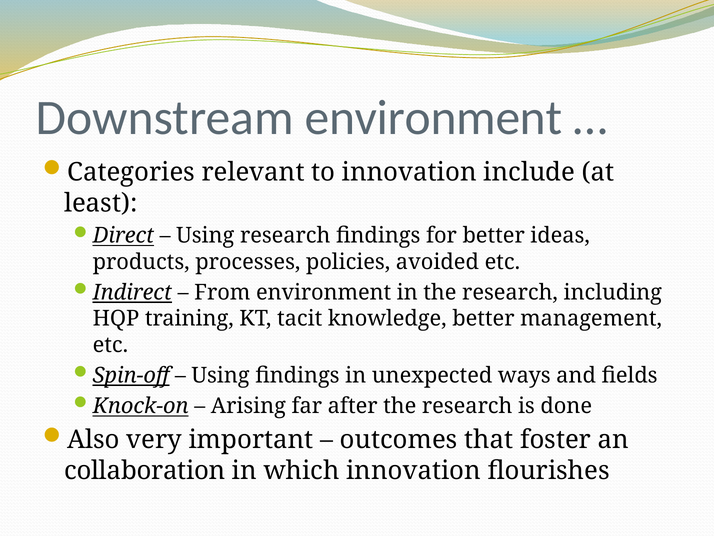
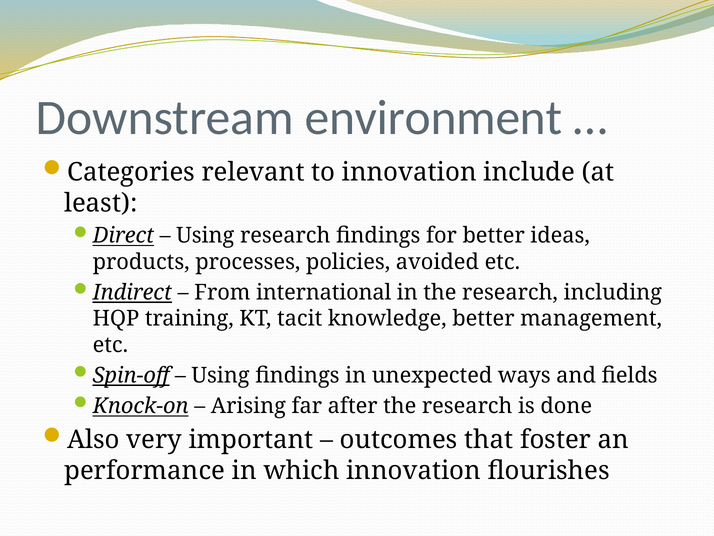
From environment: environment -> international (324, 292)
collaboration: collaboration -> performance (145, 470)
